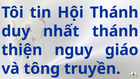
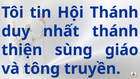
nguy: nguy -> sùng (74, 50)
